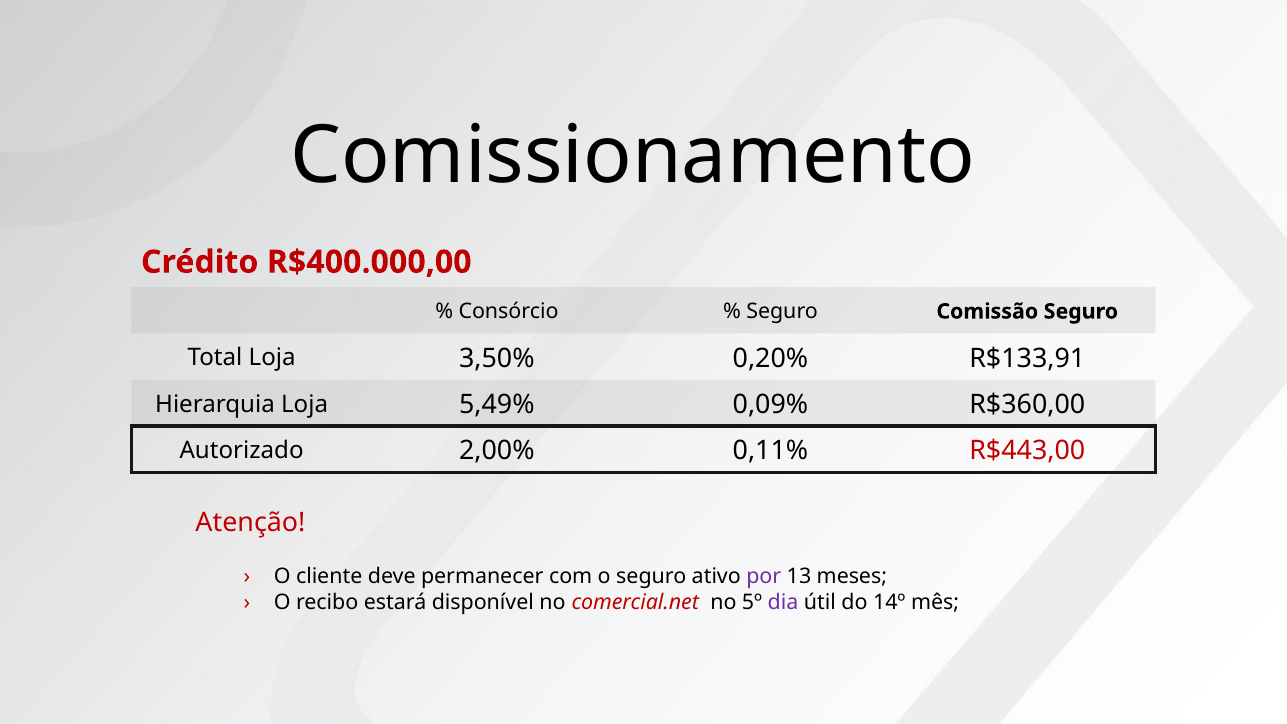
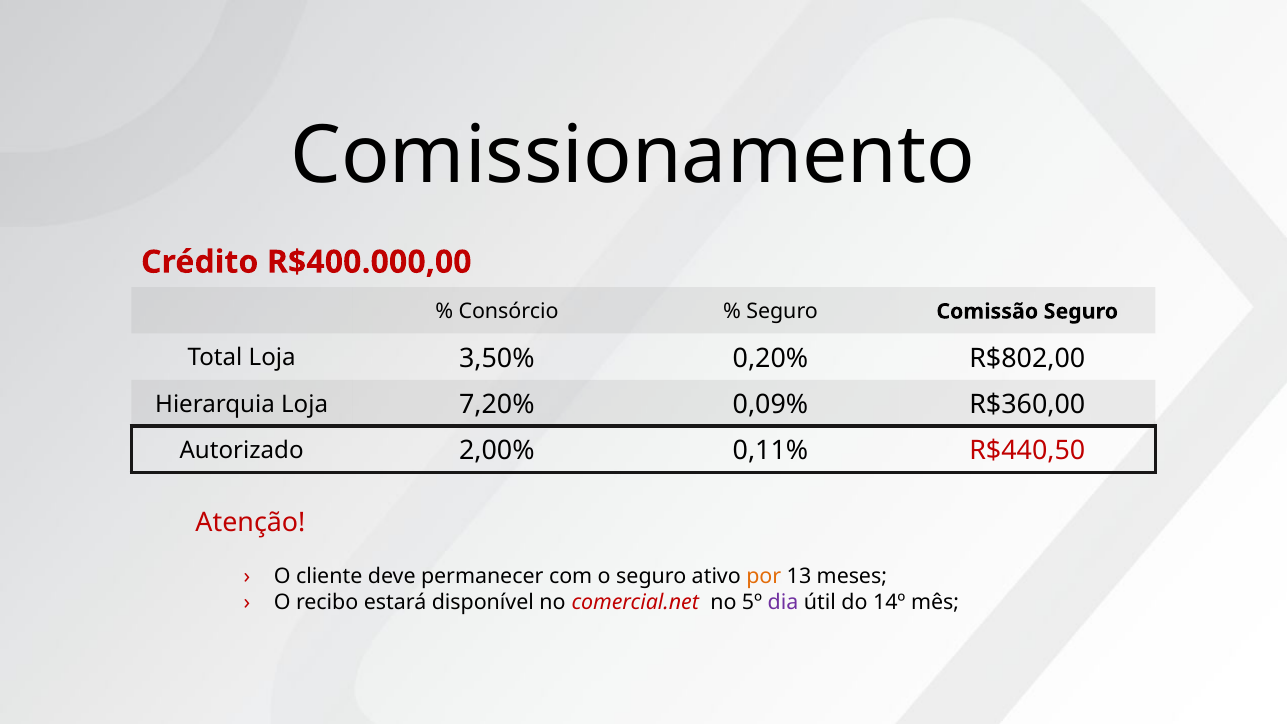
R$133,91: R$133,91 -> R$802,00 (1027, 358)
5,49%: 5,49% -> 7,20% (497, 405)
R$443,00: R$443,00 -> R$440,50 (1027, 451)
por colour: purple -> orange (764, 577)
